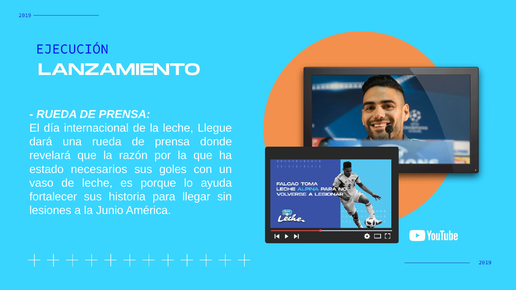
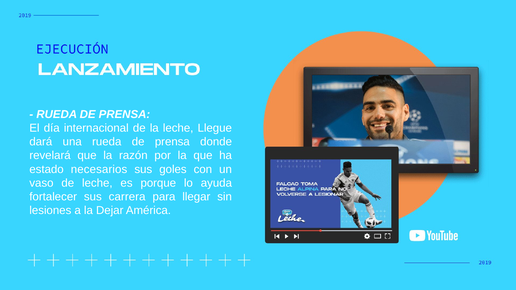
historia: historia -> carrera (127, 197)
Junio: Junio -> Dejar (110, 211)
